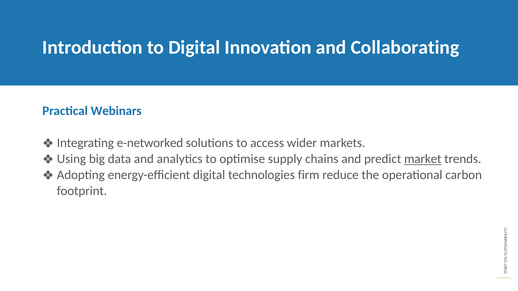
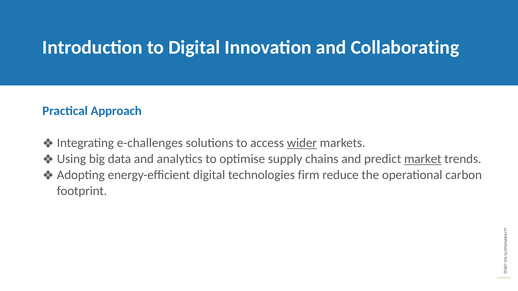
Webinars: Webinars -> Approach (116, 111)
e-networked: e-networked -> e-challenges (150, 143)
wider underline: none -> present (302, 143)
